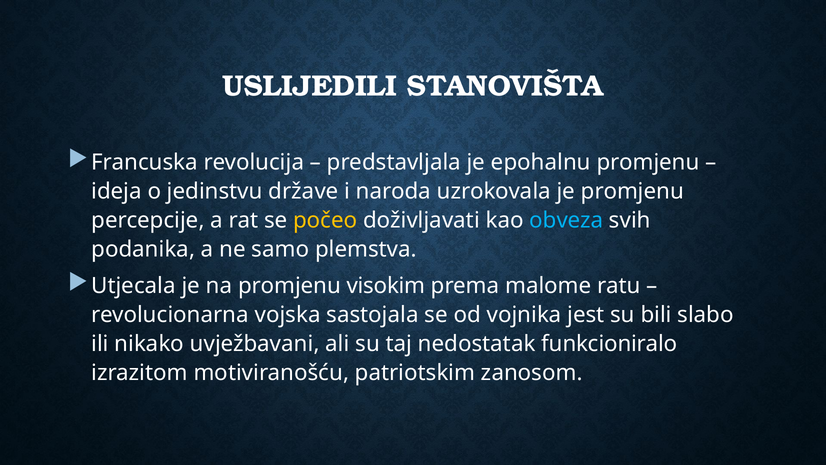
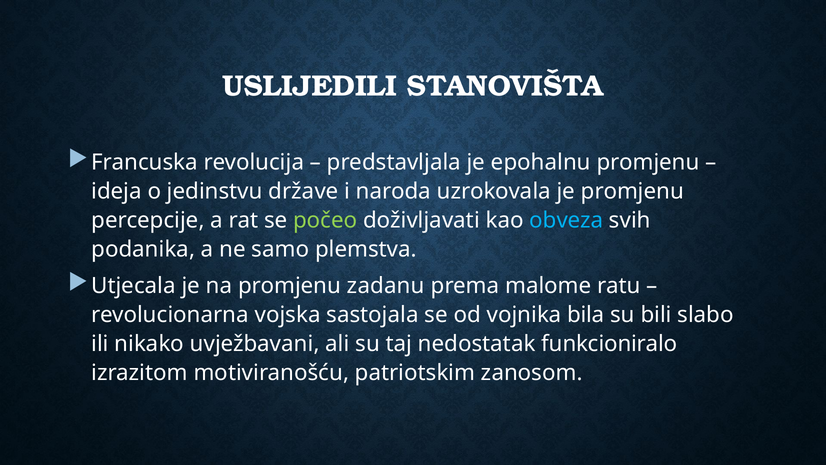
počeo colour: yellow -> light green (325, 220)
visokim: visokim -> zadanu (386, 286)
jest: jest -> bila (586, 315)
